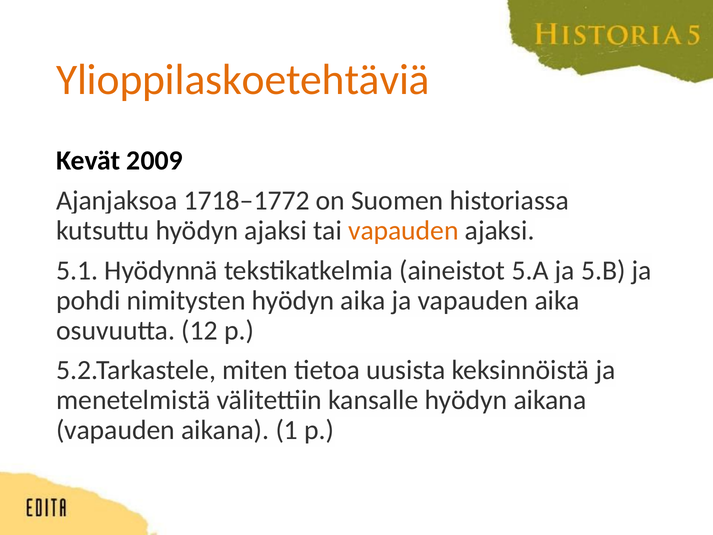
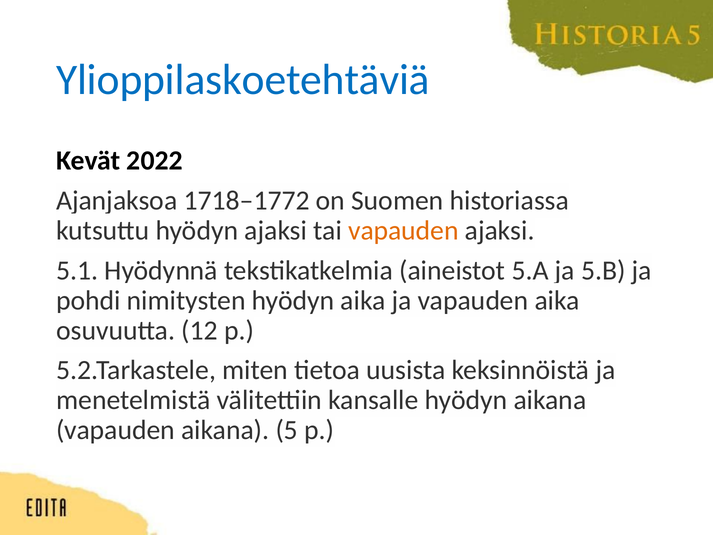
Ylioppilaskoetehtäviä colour: orange -> blue (243, 80)
2009: 2009 -> 2022 (155, 161)
1: 1 -> 5 (287, 430)
